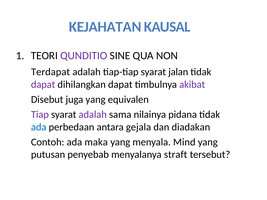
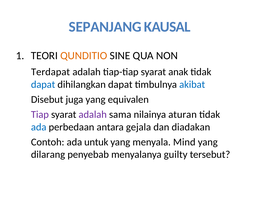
KEJAHATAN: KEJAHATAN -> SEPANJANG (105, 27)
QUNDITIO colour: purple -> orange (84, 56)
jalan: jalan -> anak (178, 72)
dapat colour: purple -> blue (43, 85)
akibat colour: purple -> blue (192, 85)
pidana: pidana -> aturan (183, 115)
maka: maka -> untuk (96, 142)
putusan: putusan -> dilarang (48, 155)
straft: straft -> guilty (176, 155)
